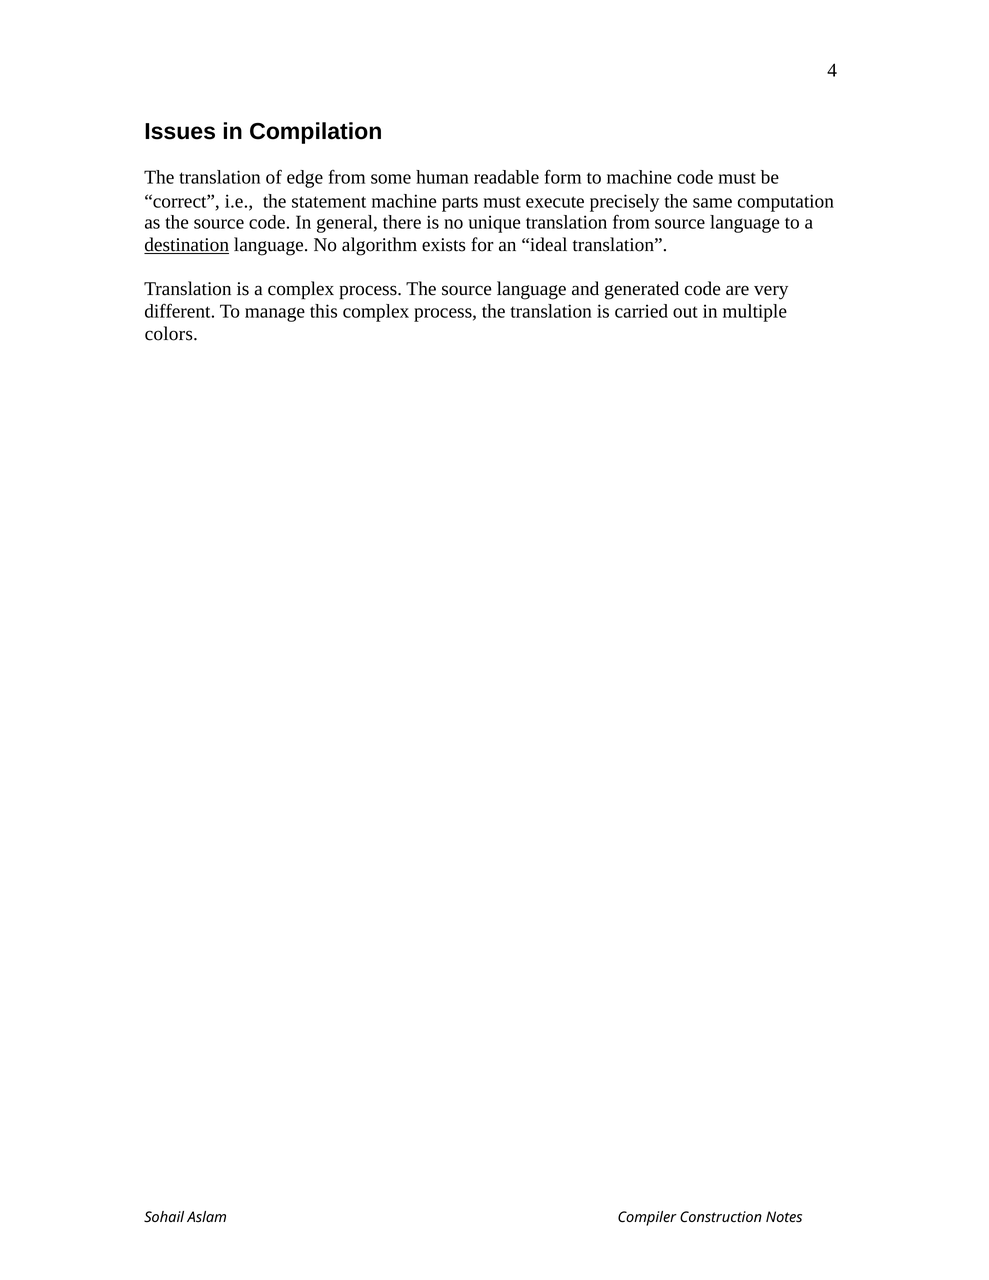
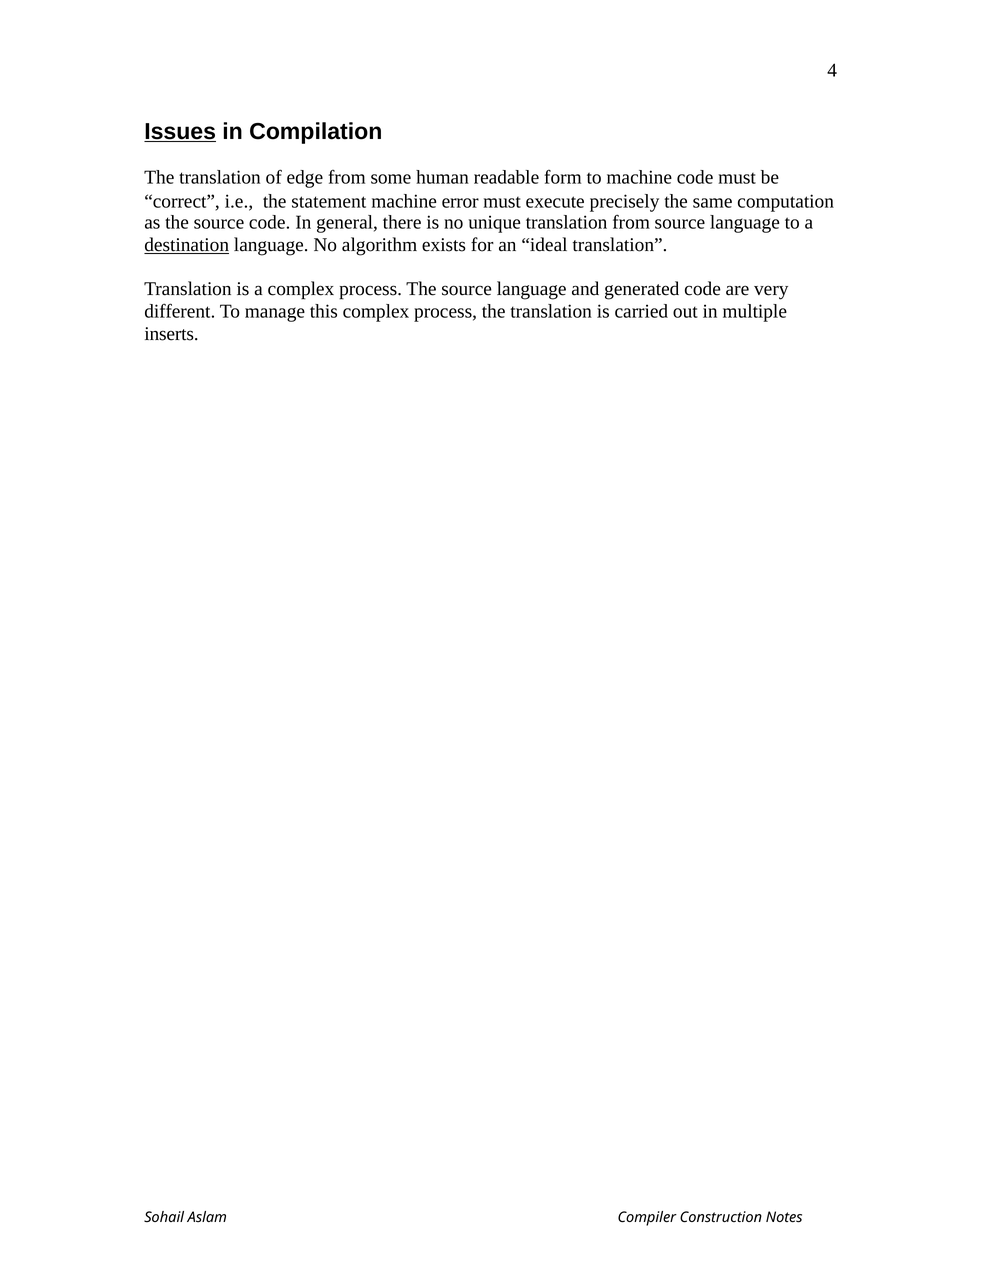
Issues underline: none -> present (180, 132)
parts: parts -> error (460, 201)
colors: colors -> inserts (171, 334)
